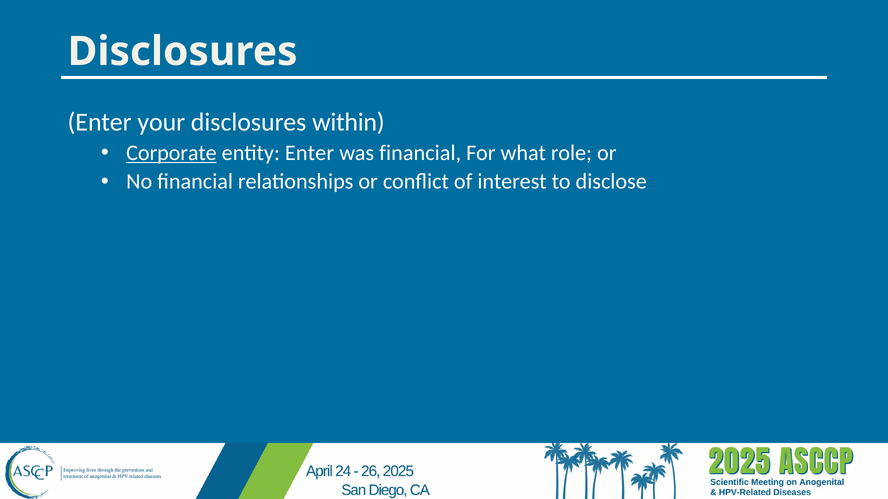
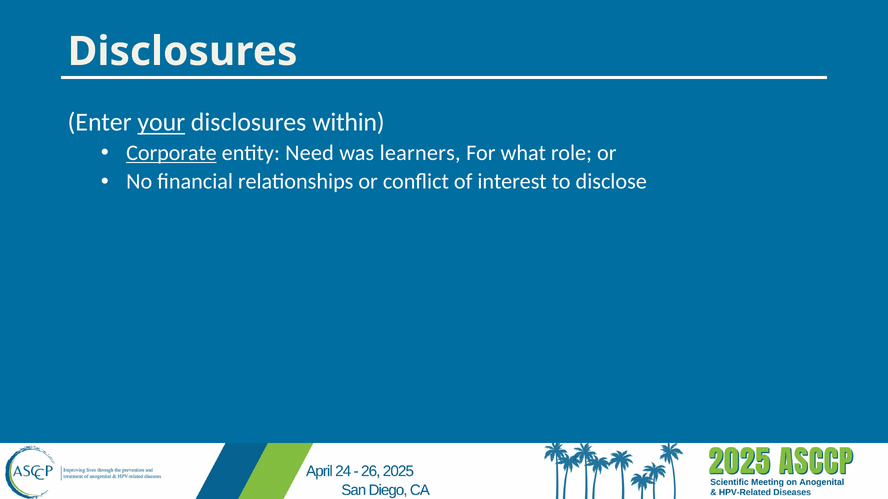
your underline: none -> present (161, 123)
entity Enter: Enter -> Need (310, 153)
was financial: financial -> learners (420, 153)
